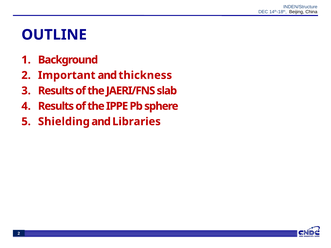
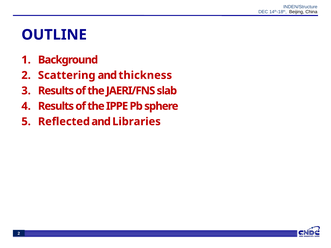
Important: Important -> Scattering (67, 75)
Shielding: Shielding -> Reflected (64, 122)
